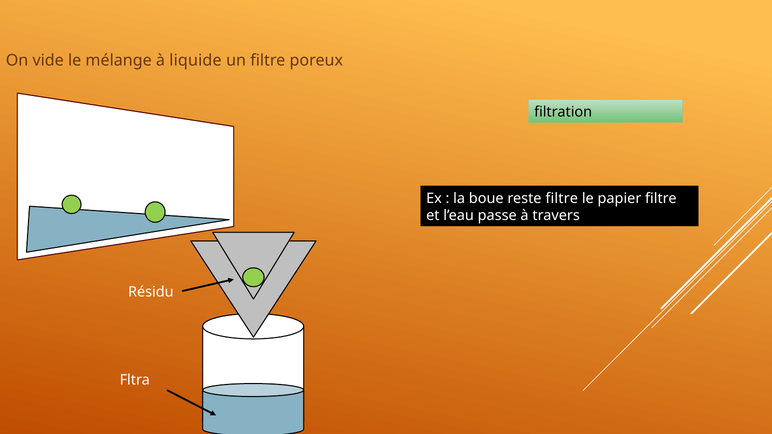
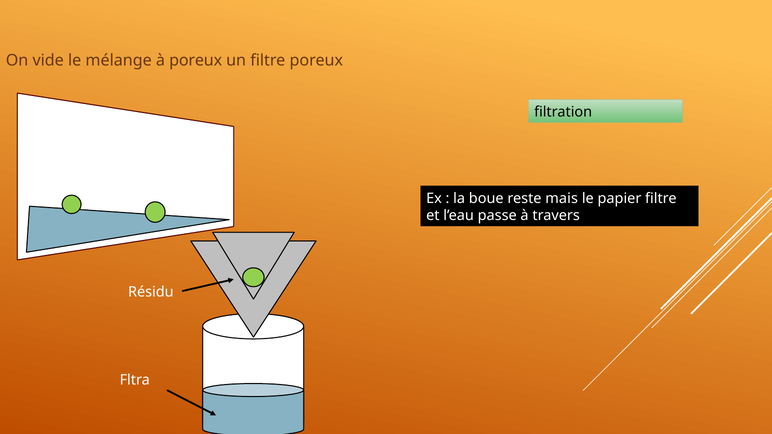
à liquide: liquide -> poreux (196, 61)
reste filtre: filtre -> mais (562, 198)
